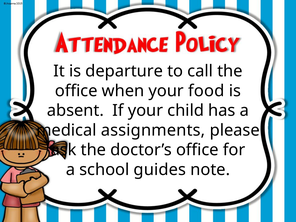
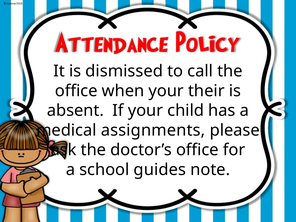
departure: departure -> dismissed (124, 71)
food: food -> their (206, 91)
